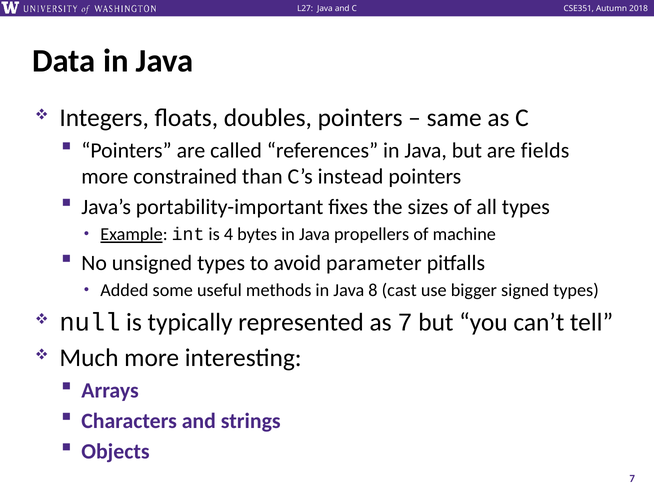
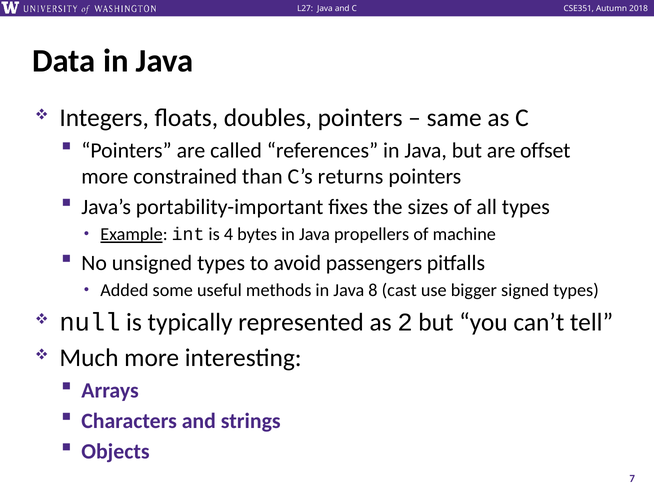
fields: fields -> offset (545, 150)
instead: instead -> returns (351, 176)
parameter: parameter -> passengers (374, 263)
as 7: 7 -> 2 (405, 322)
